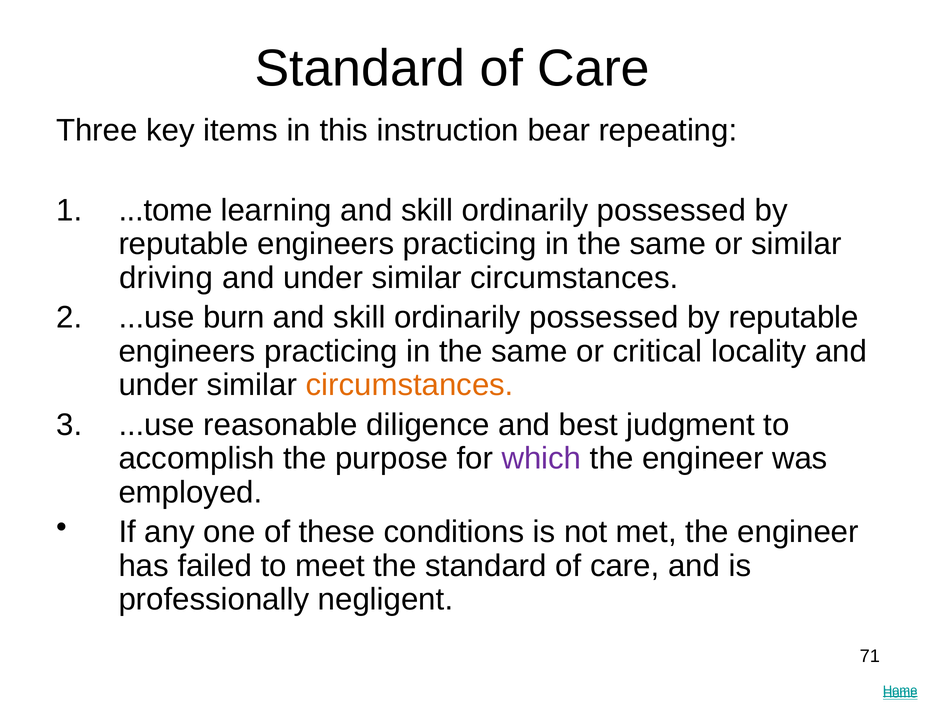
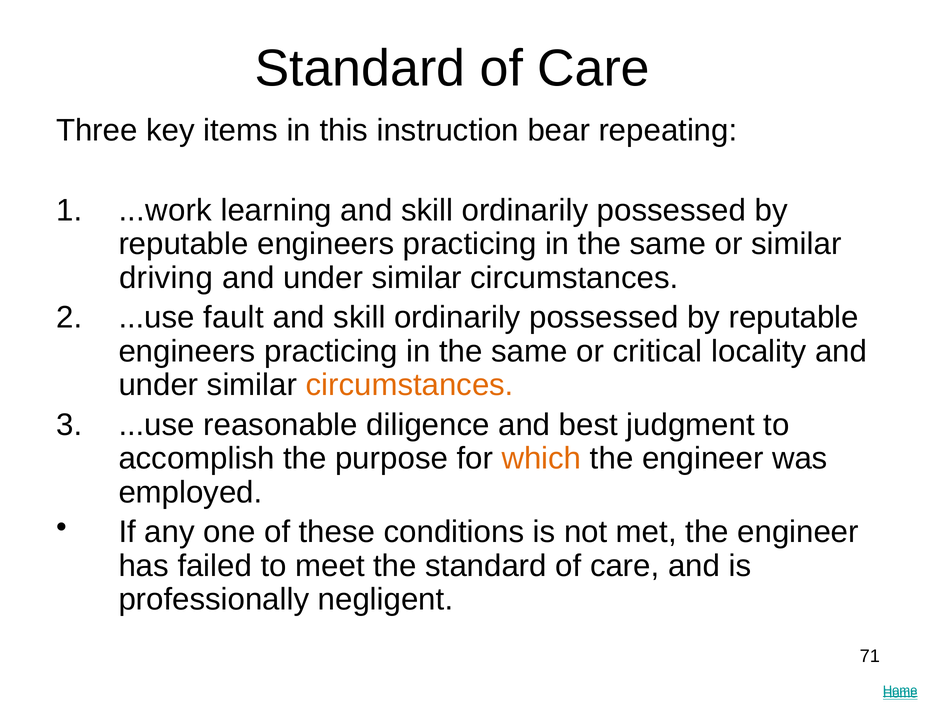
...tome: ...tome -> ...work (165, 210)
burn: burn -> fault (234, 318)
which colour: purple -> orange (541, 459)
